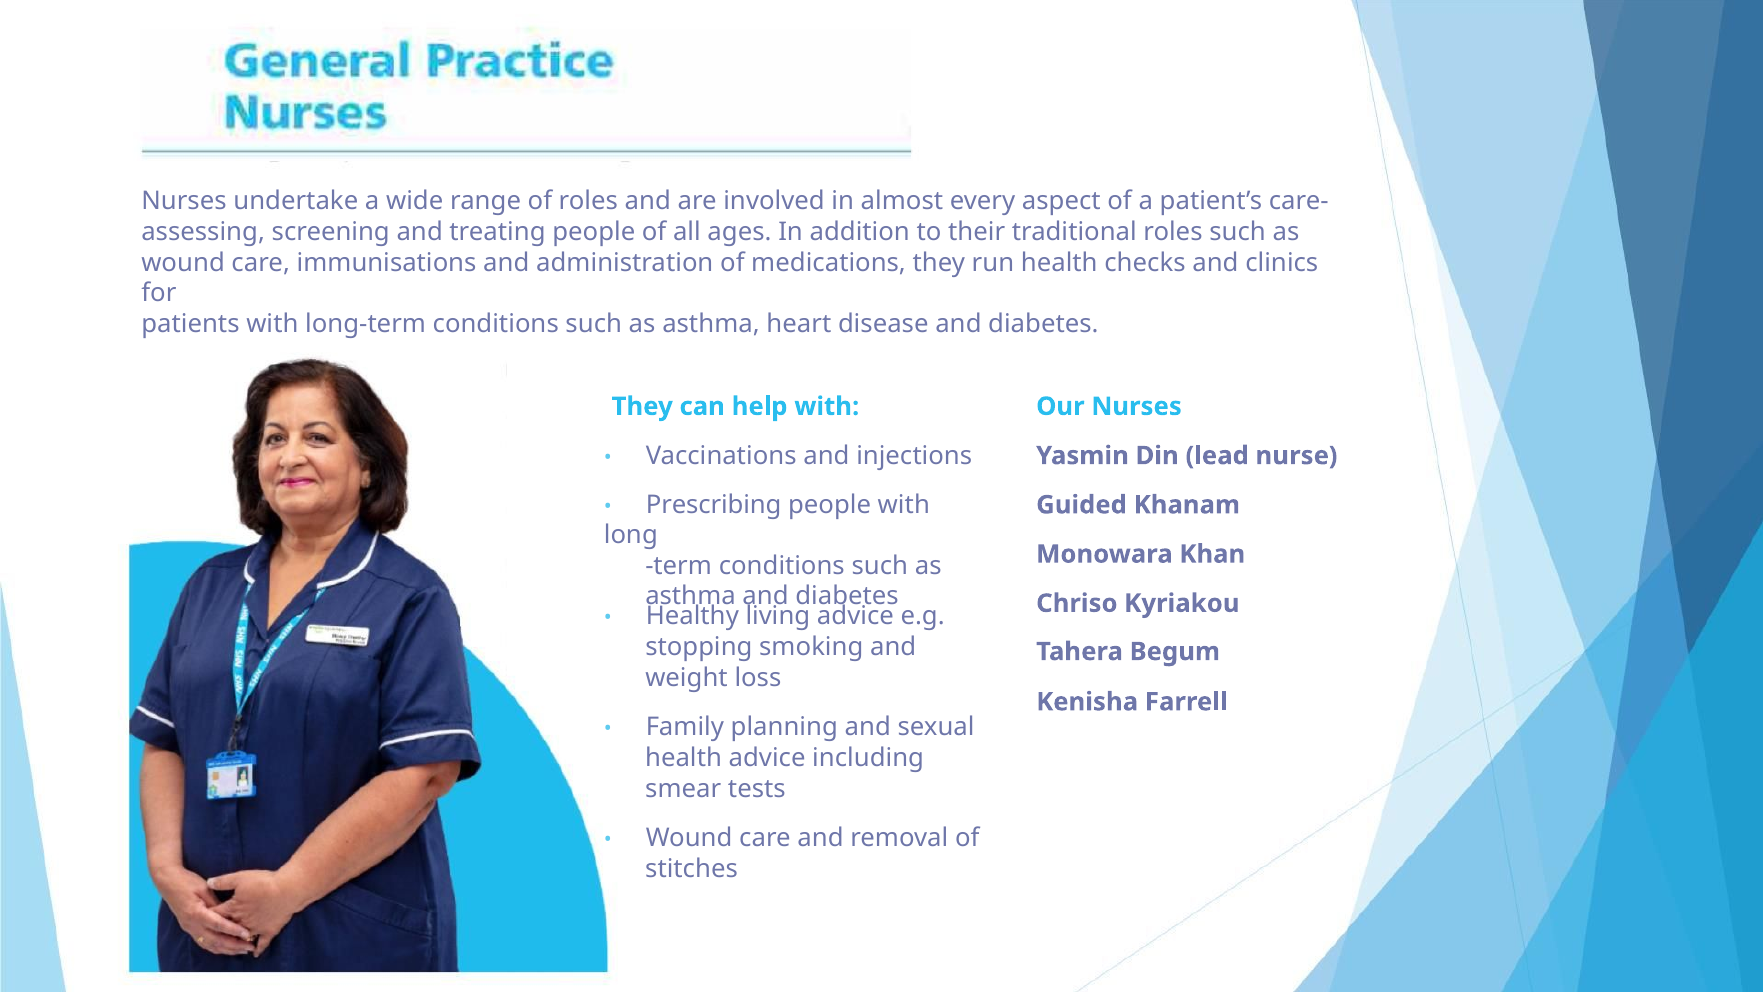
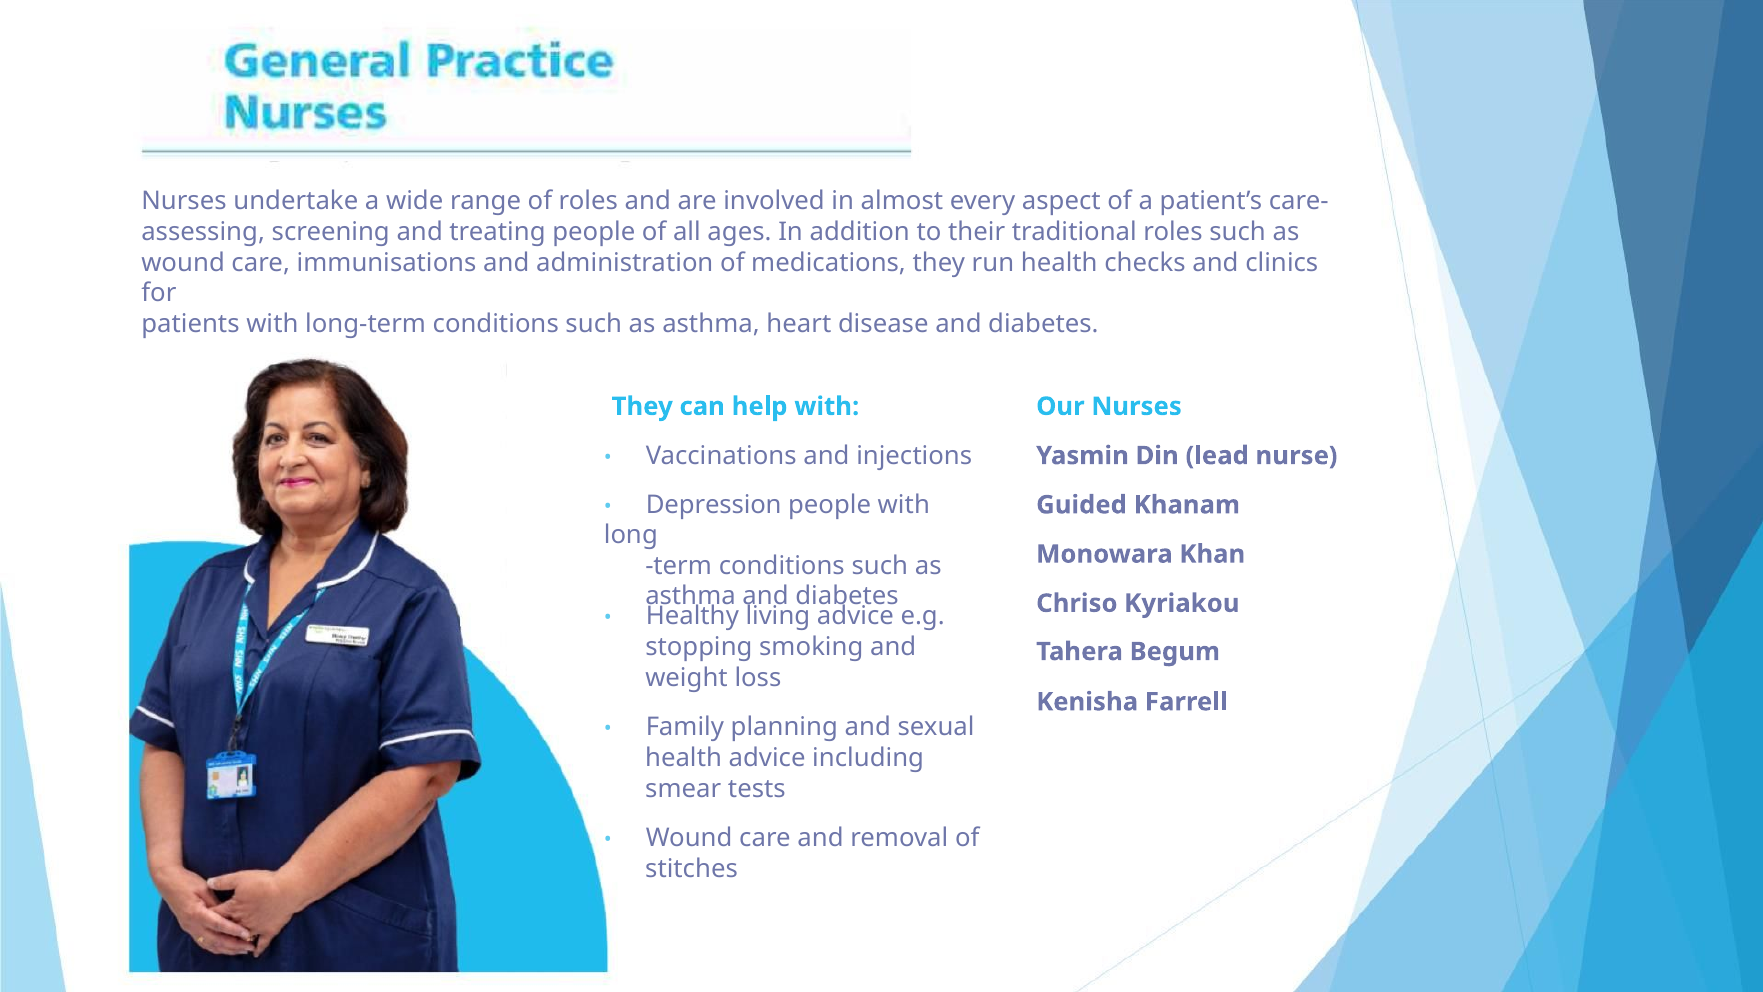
Prescribing: Prescribing -> Depression (714, 505)
